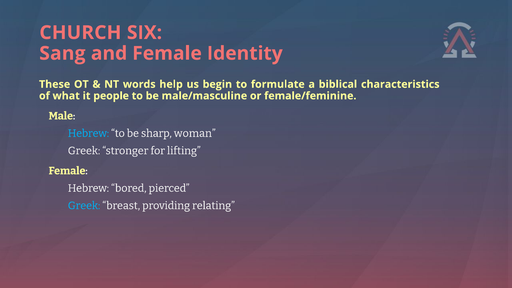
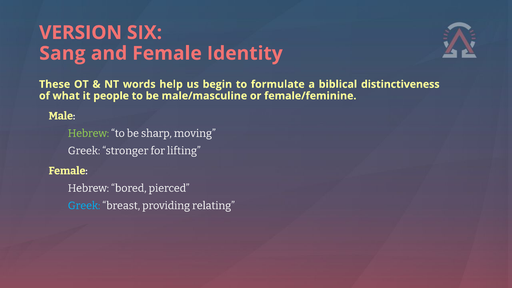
CHURCH: CHURCH -> VERSION (81, 33)
characteristics: characteristics -> distinctiveness (400, 84)
Hebrew colour: light blue -> light green (88, 133)
woman: woman -> moving (195, 133)
